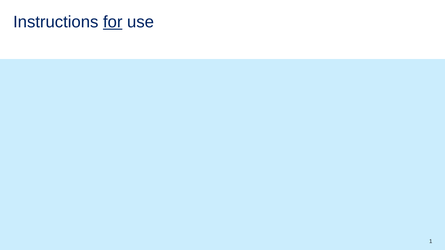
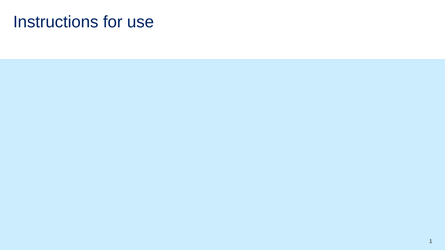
for underline: present -> none (113, 22)
